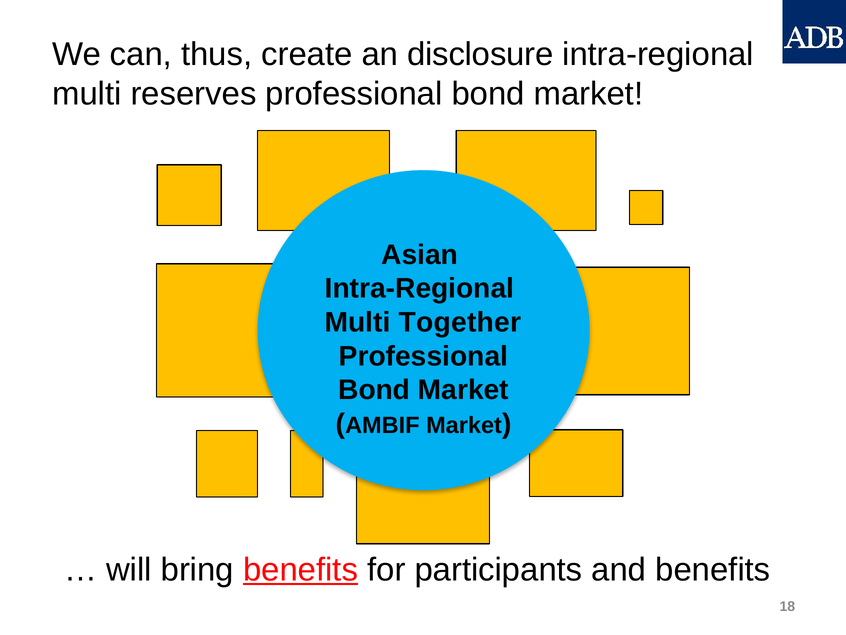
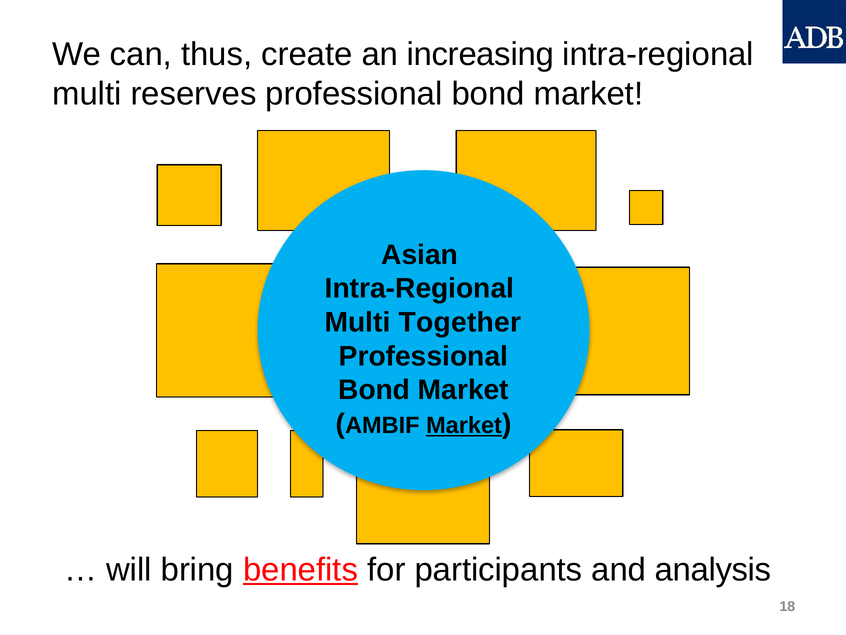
disclosure: disclosure -> increasing (480, 54)
Market underline: none -> present (464, 425)
and benefits: benefits -> analysis (713, 570)
